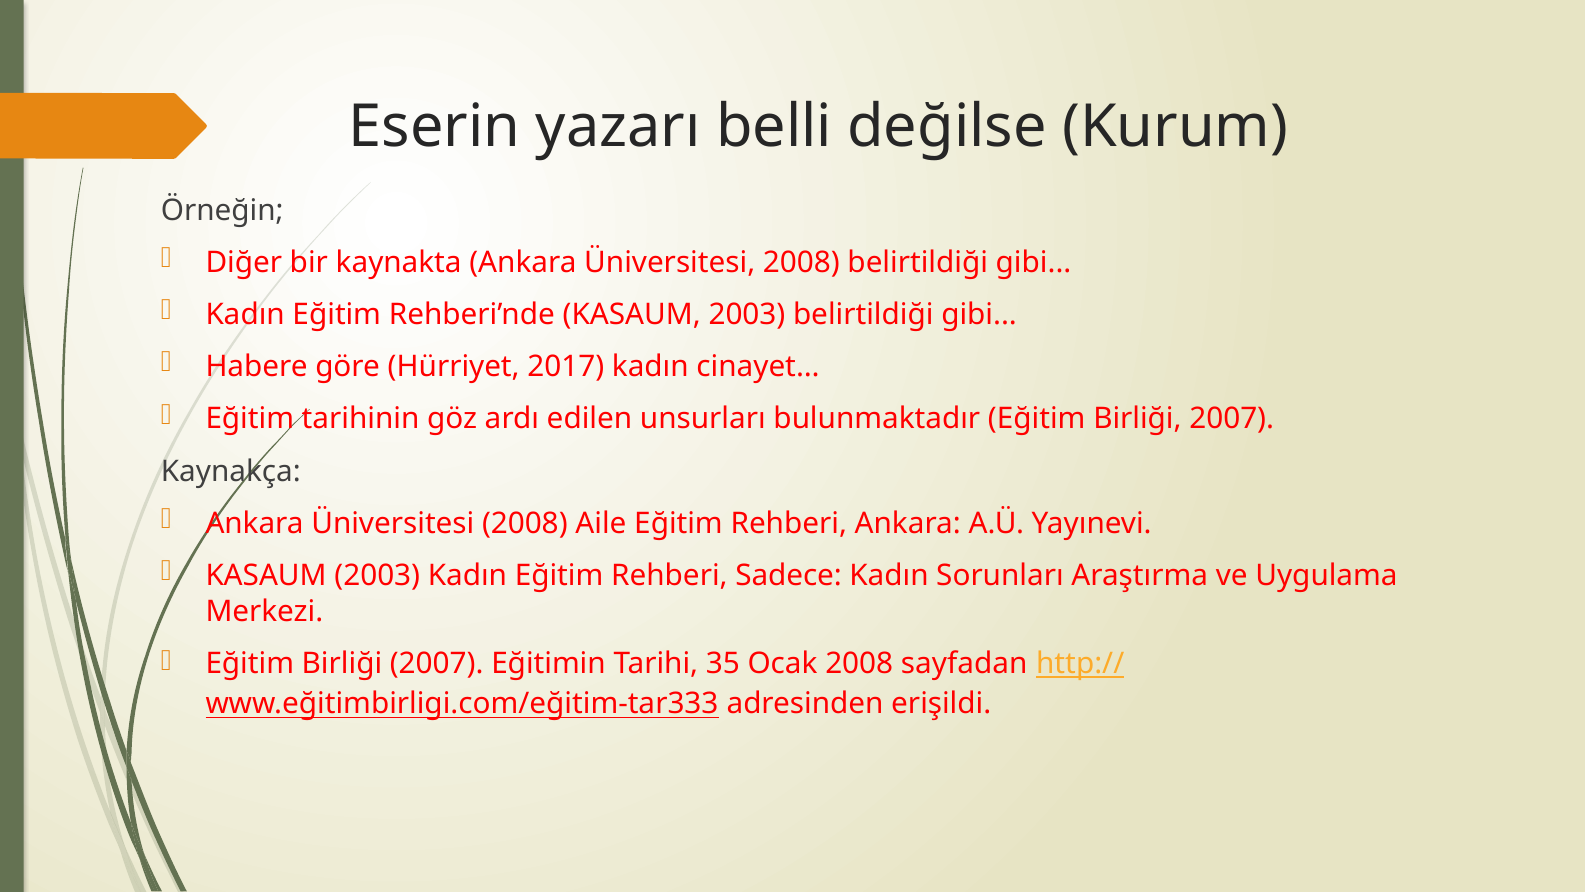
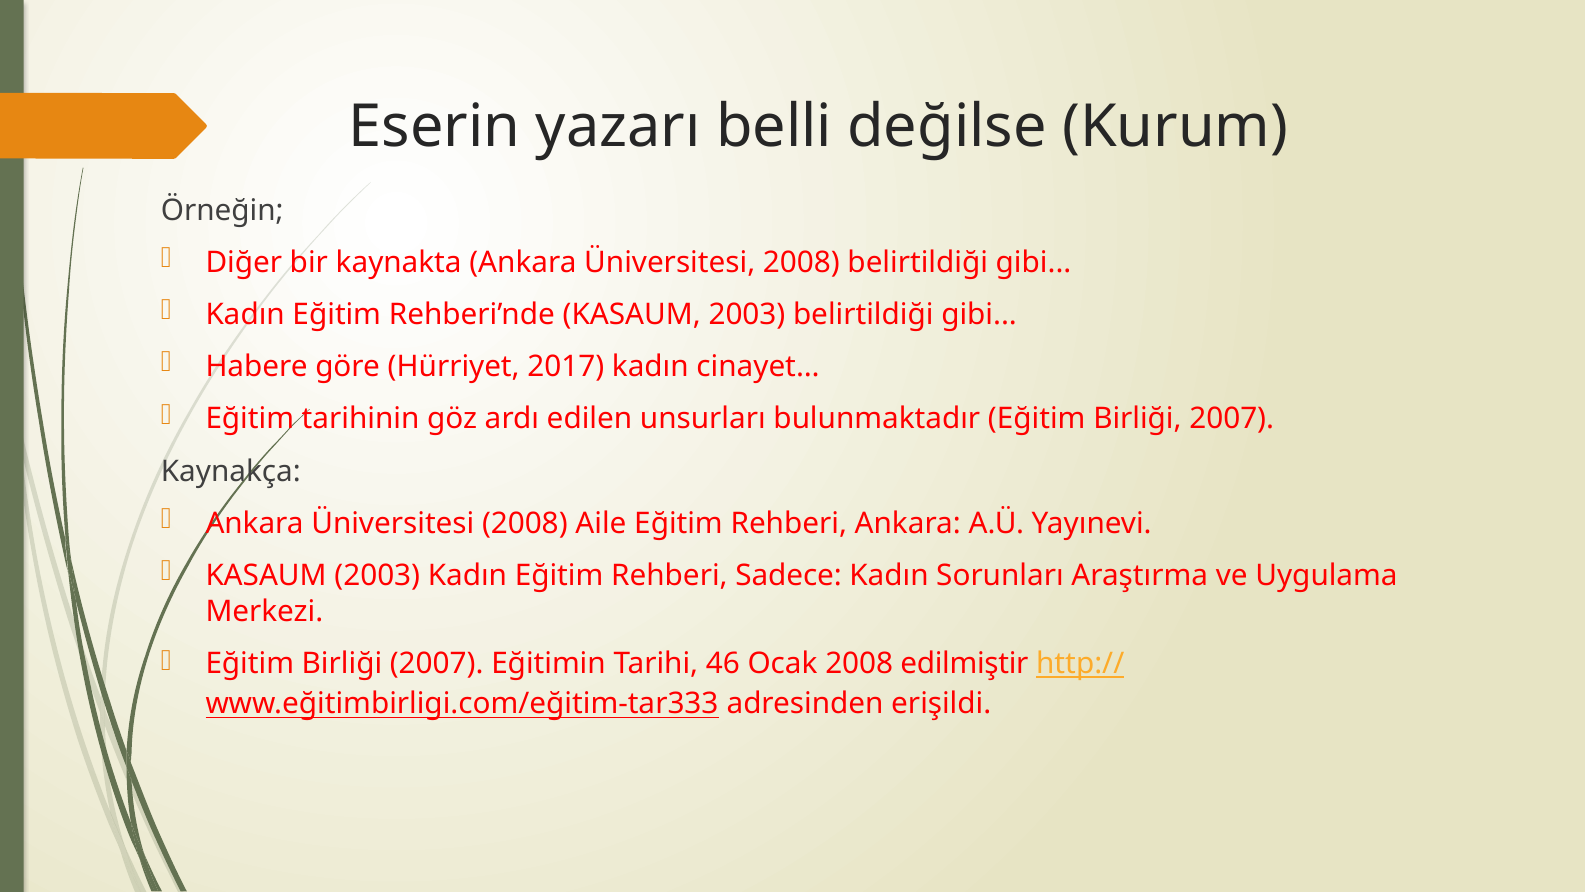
35: 35 -> 46 (723, 663)
sayfadan: sayfadan -> edilmiştir (964, 663)
